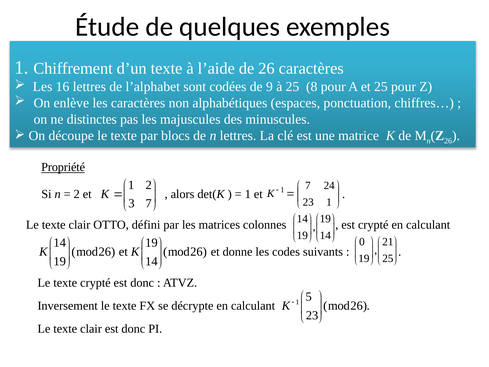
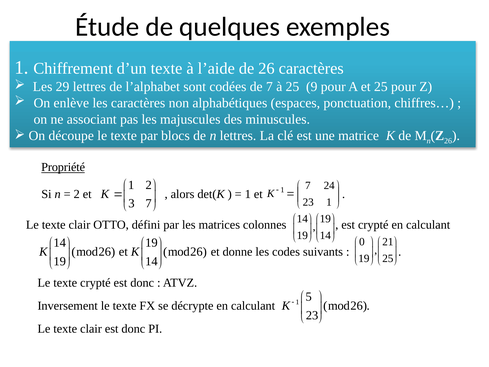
16: 16 -> 29 (63, 87)
de 9: 9 -> 7 (269, 87)
8: 8 -> 9 (312, 87)
distinctes: distinctes -> associant (92, 119)
